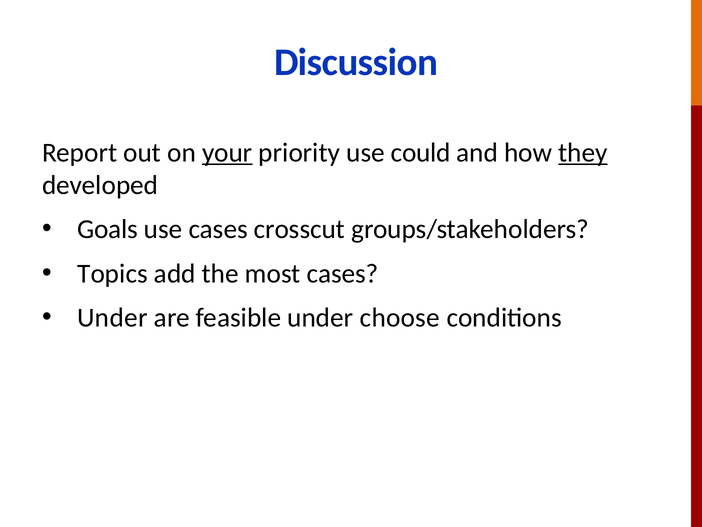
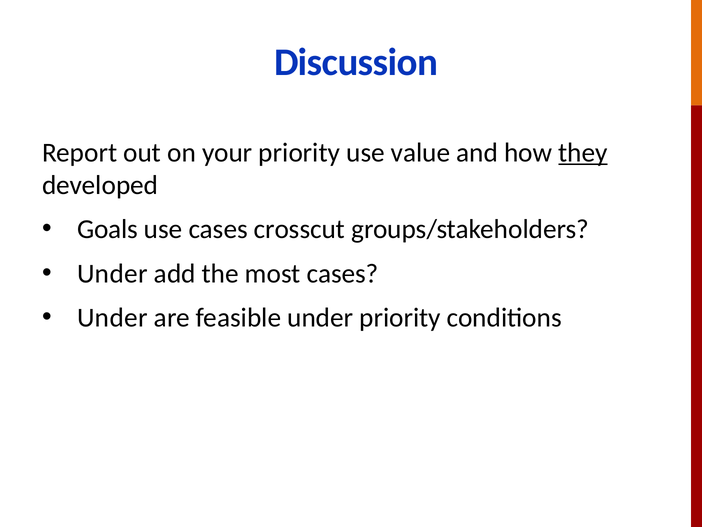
your underline: present -> none (227, 152)
could: could -> value (421, 152)
Topics: Topics -> Under (112, 273)
under choose: choose -> priority (400, 317)
